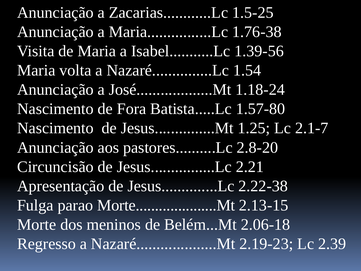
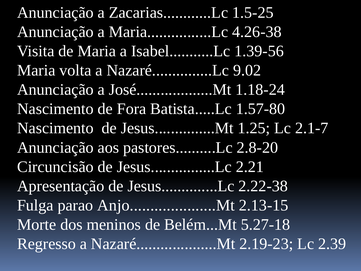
1.76-38: 1.76-38 -> 4.26-38 (257, 32)
1.54: 1.54 -> 9.02 (247, 70)
Morte.....................Mt: Morte.....................Mt -> Anjo.....................Mt (166, 205)
2.06-18: 2.06-18 -> 5.27-18 (266, 224)
